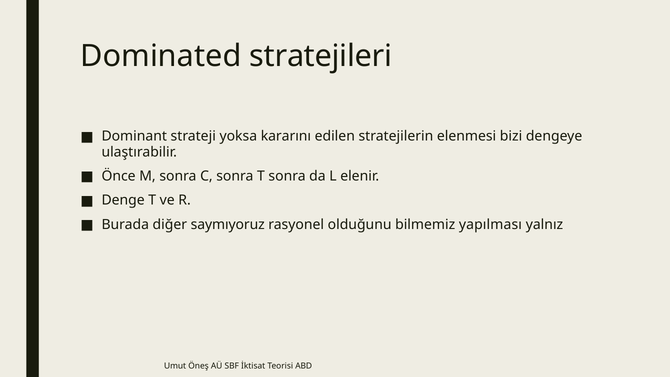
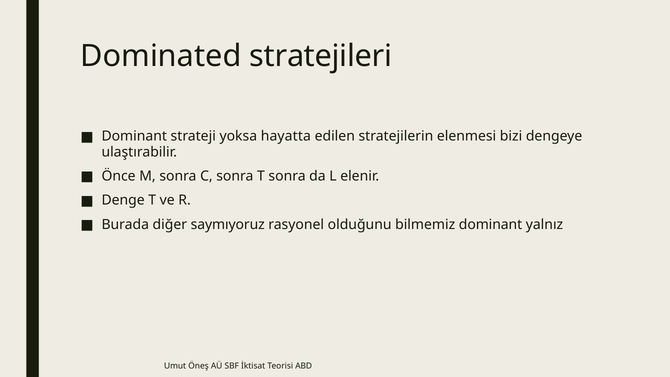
kararını: kararını -> hayatta (286, 136)
bilmemiz yapılması: yapılması -> dominant (491, 224)
